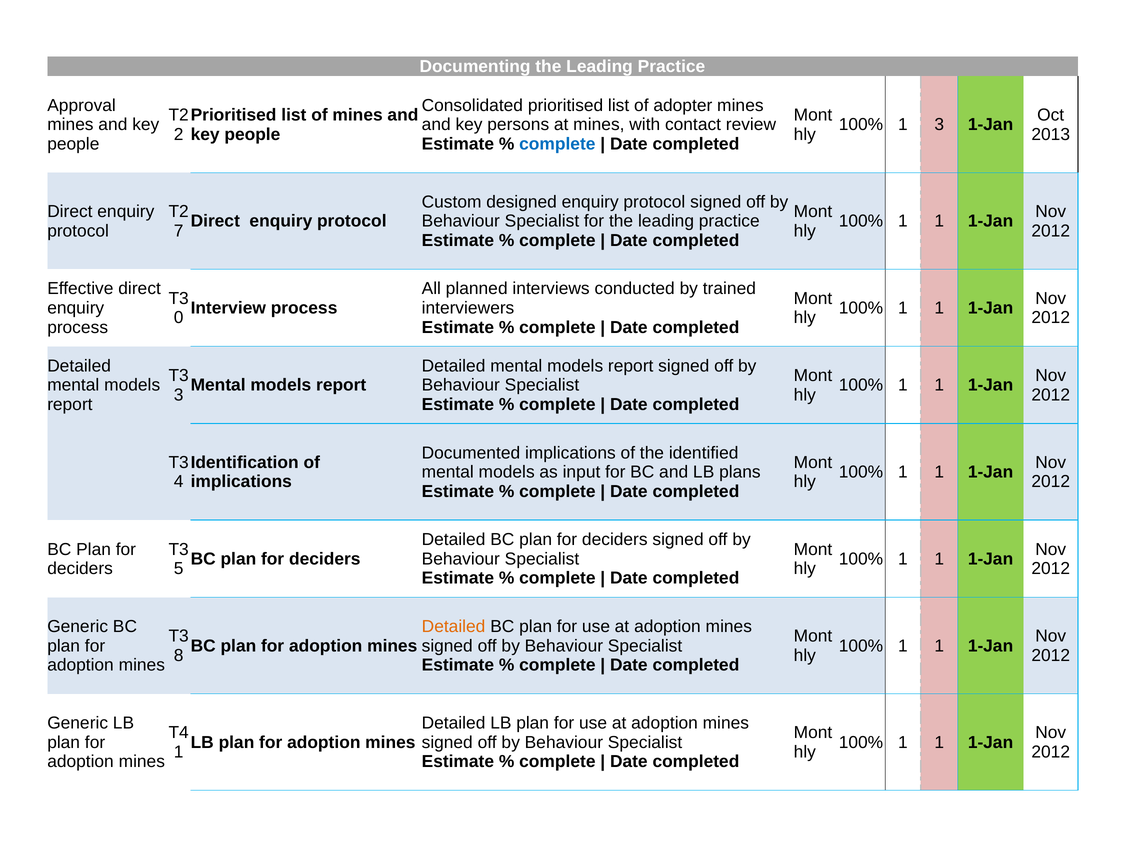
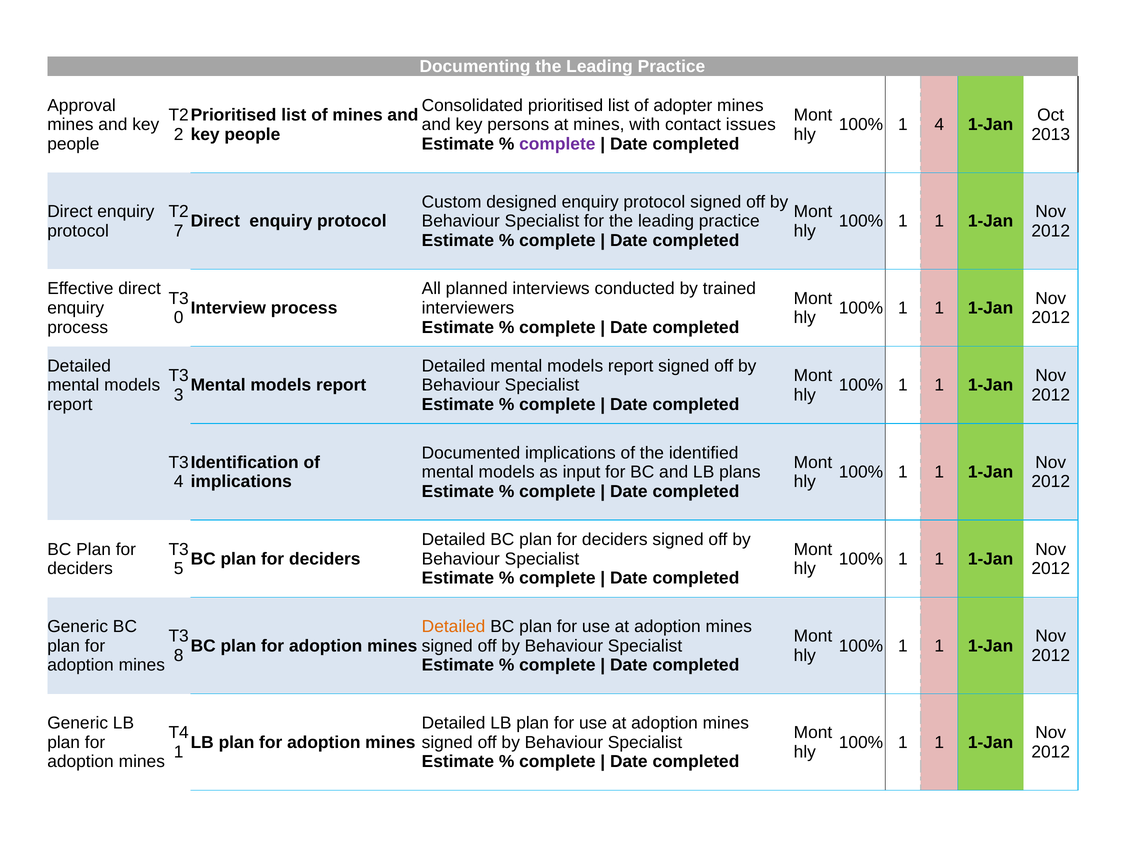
review: review -> issues (751, 125)
1 3: 3 -> 4 (939, 125)
complete colour: blue -> purple (557, 144)
